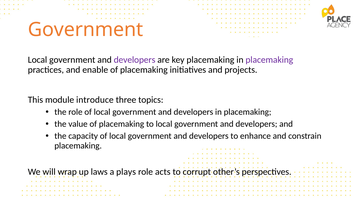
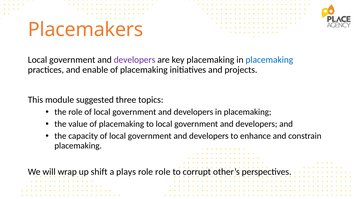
Government: Government -> Placemakers (86, 30)
placemaking colour: purple -> blue (269, 60)
introduce: introduce -> suggested (95, 100)
laws: laws -> shift (99, 172)
role acts: acts -> role (163, 172)
